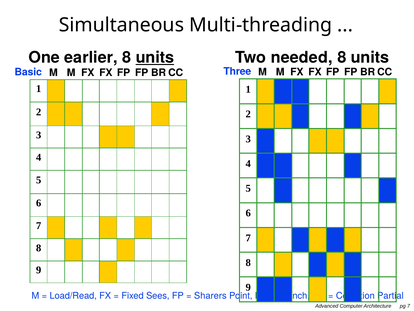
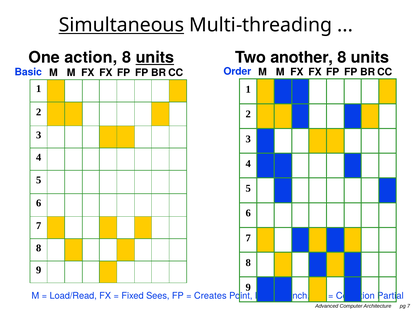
Simultaneous underline: none -> present (121, 25)
earlier: earlier -> action (91, 57)
needed: needed -> another (302, 57)
Three: Three -> Order (237, 71)
Sharers: Sharers -> Creates (210, 295)
